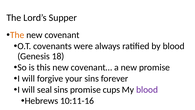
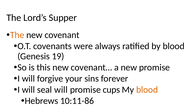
18: 18 -> 19 (58, 56)
seal sins: sins -> will (61, 89)
blood colour: purple -> orange (147, 89)
10:11-16: 10:11-16 -> 10:11-86 (77, 101)
